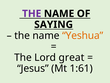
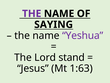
Yeshua colour: orange -> purple (83, 35)
great: great -> stand (72, 57)
1:61: 1:61 -> 1:63 (81, 68)
